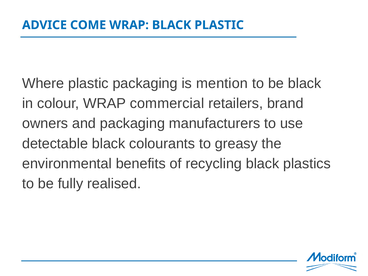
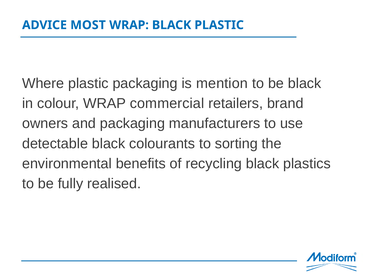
COME: COME -> MOST (88, 25)
greasy: greasy -> sorting (236, 144)
